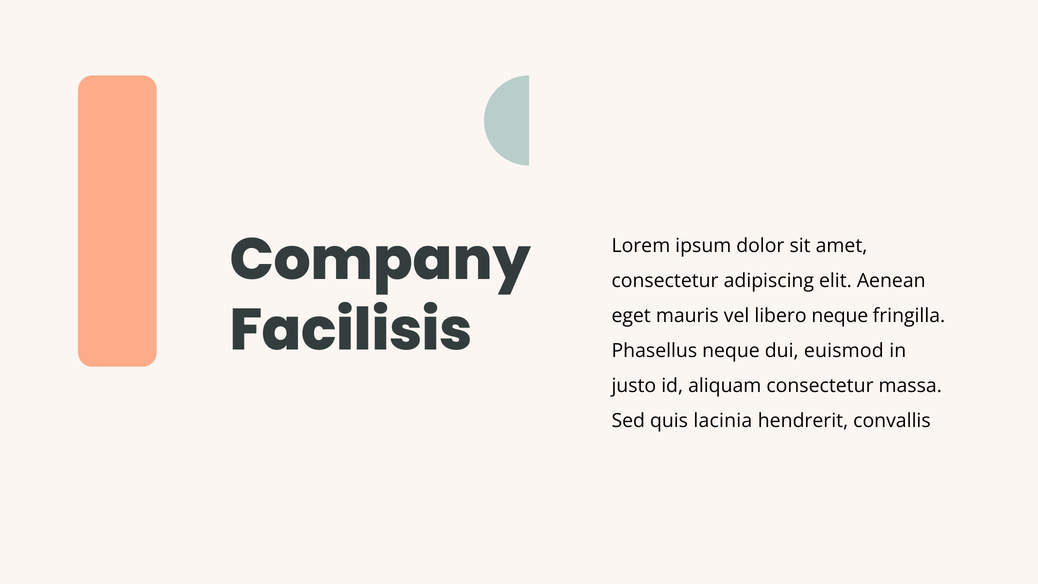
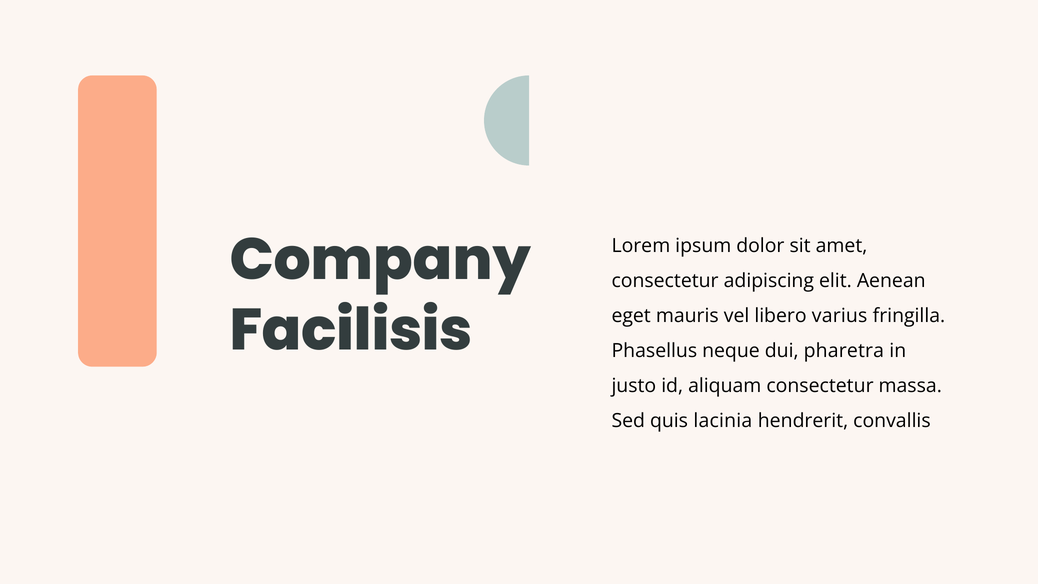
libero neque: neque -> varius (840, 316)
euismod: euismod -> pharetra (844, 351)
